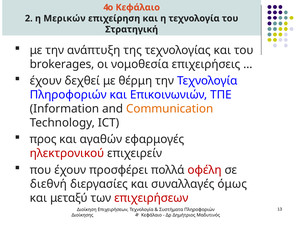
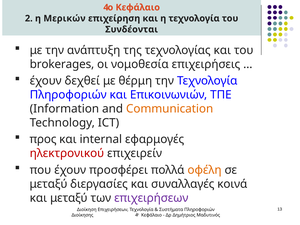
Στρατηγική: Στρατηγική -> Συνδέονται (132, 29)
αγαθών: αγαθών -> internal (101, 139)
οφέλη colour: red -> orange (205, 170)
διεθνή: διεθνή -> μεταξύ (49, 184)
όμως: όμως -> κοινά (232, 184)
επιχειρήσεων colour: red -> purple (151, 198)
